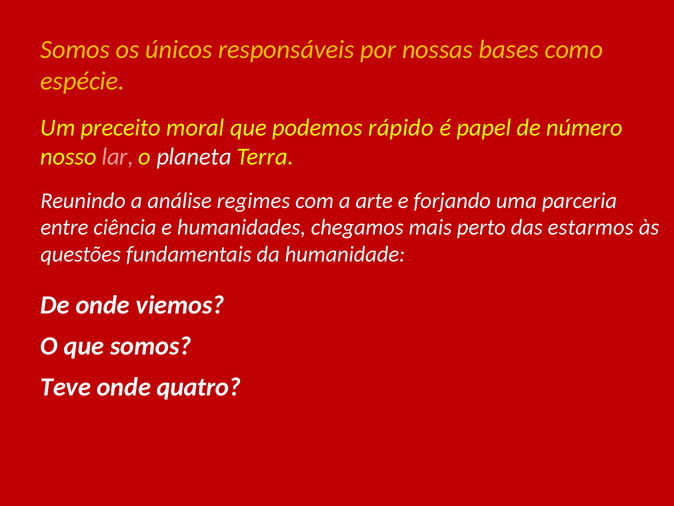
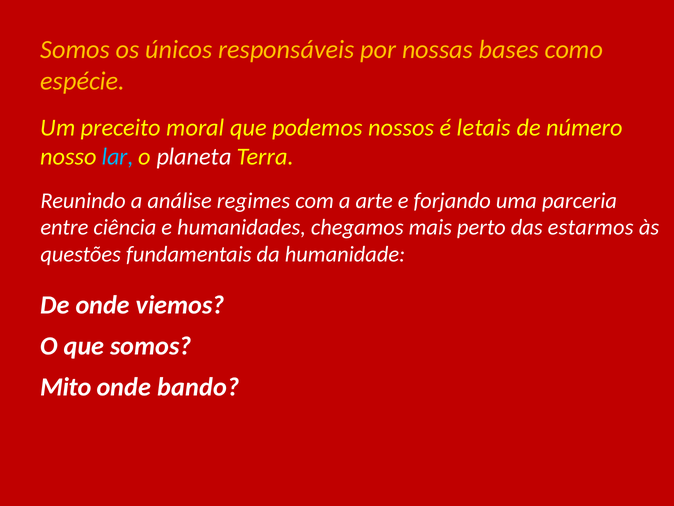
rápido: rápido -> nossos (401, 128)
papel: papel -> letais (484, 128)
lar colour: pink -> light blue (118, 157)
Teve: Teve -> Mito (66, 387)
quatro: quatro -> bando (198, 387)
